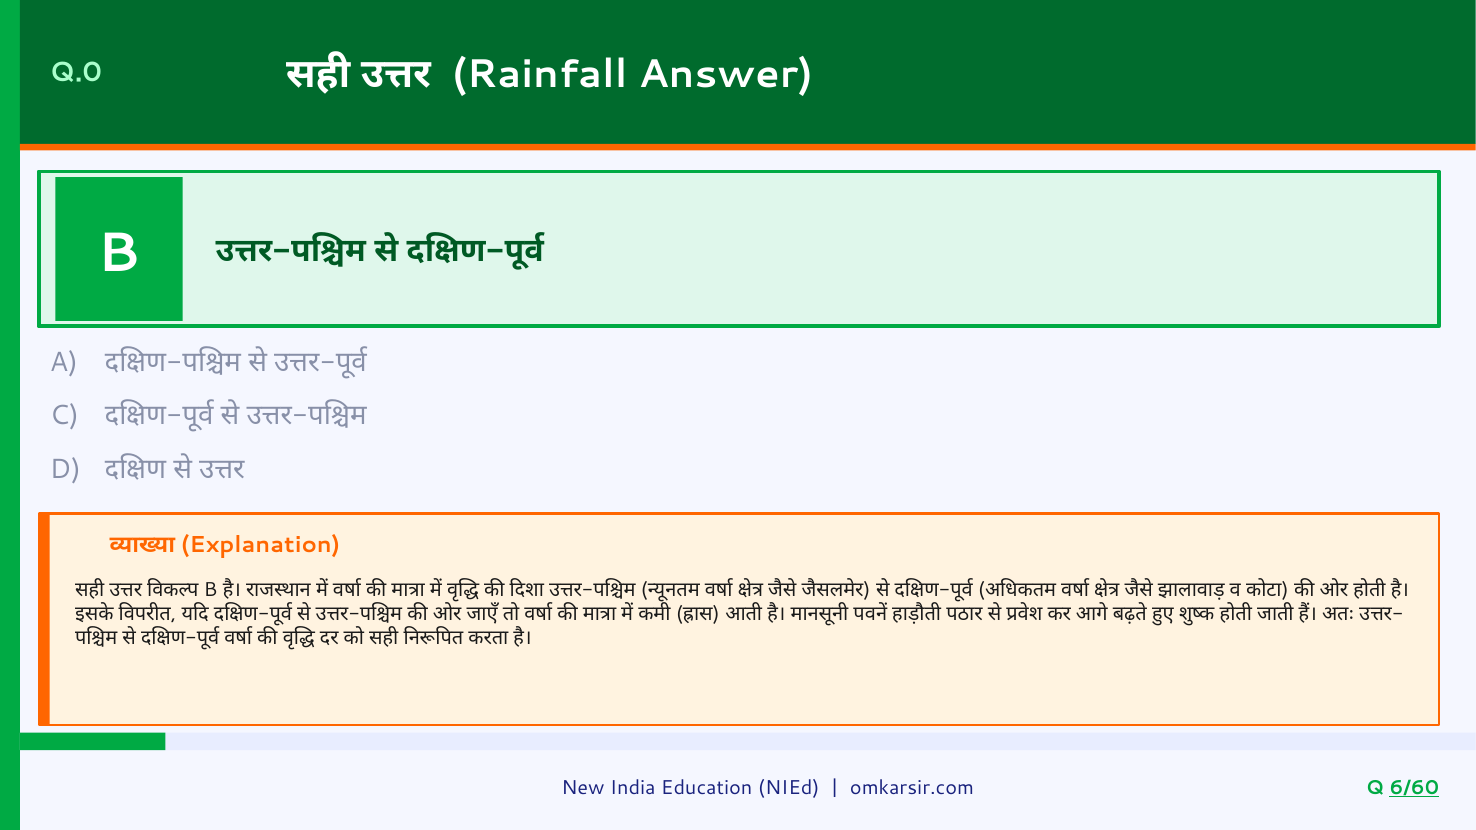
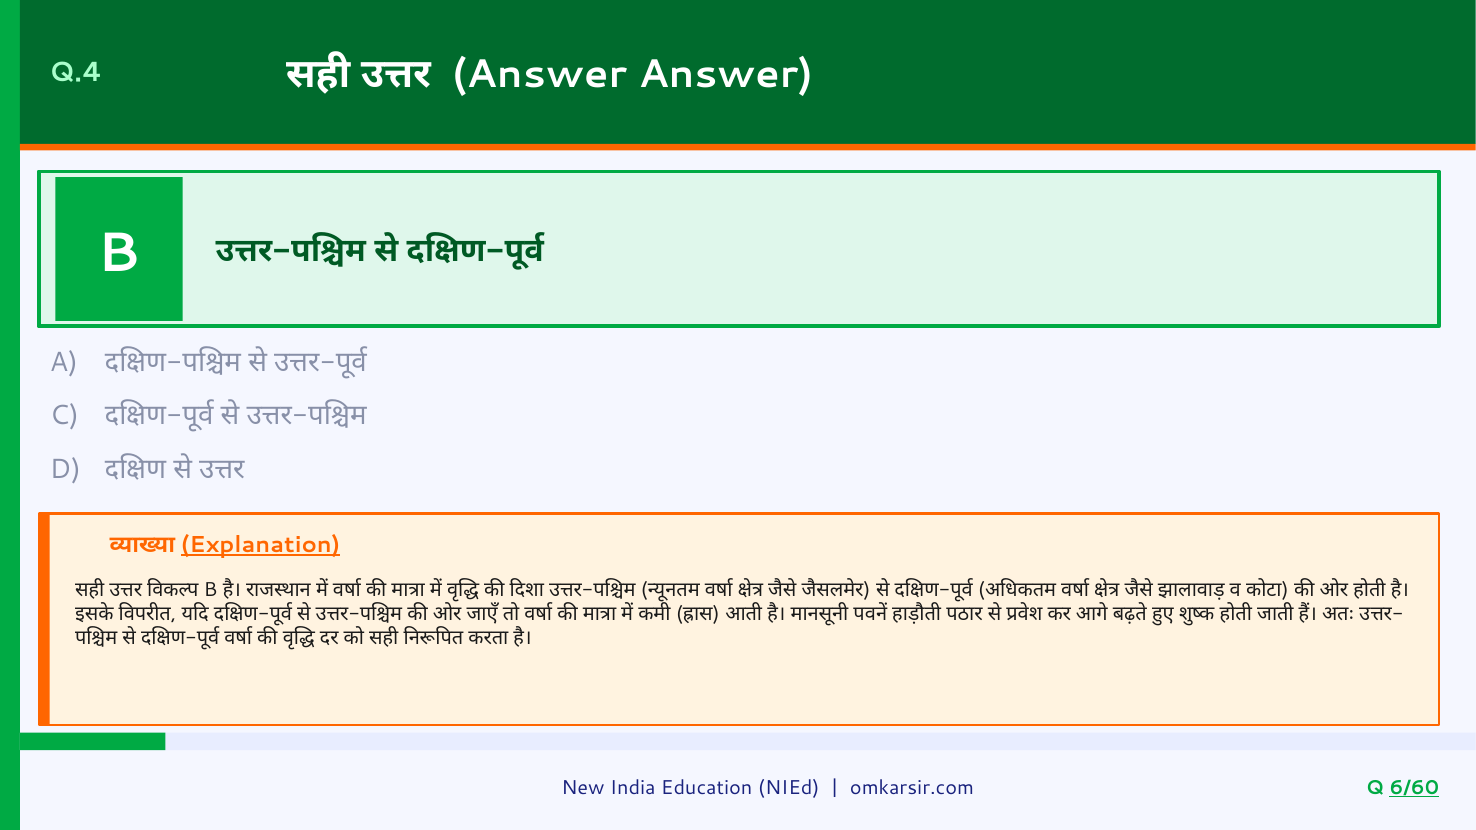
Q.0: Q.0 -> Q.4 (76, 73)
Rainfall: Rainfall -> Answer (539, 75)
Explanation underline: none -> present (261, 545)
